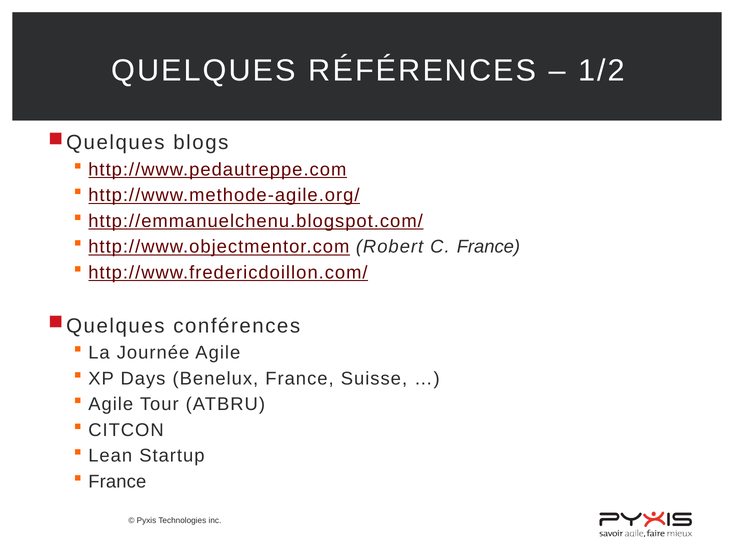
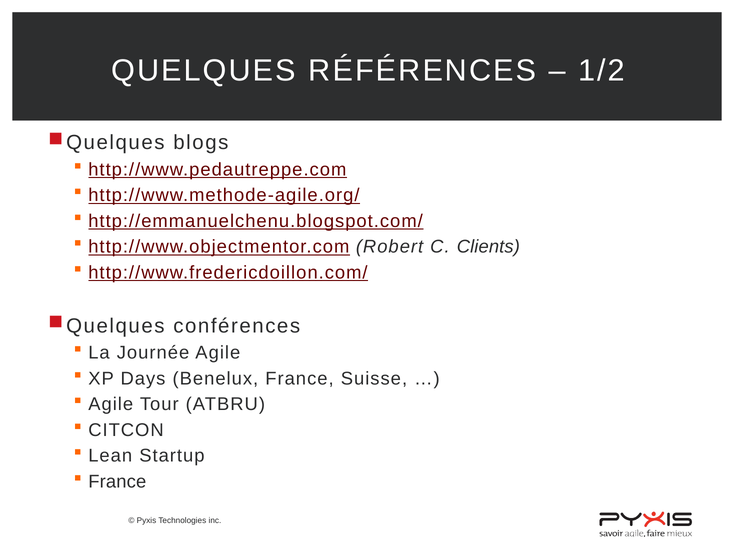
C France: France -> Clients (488, 247)
